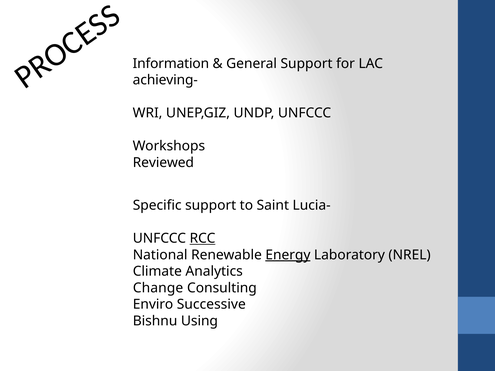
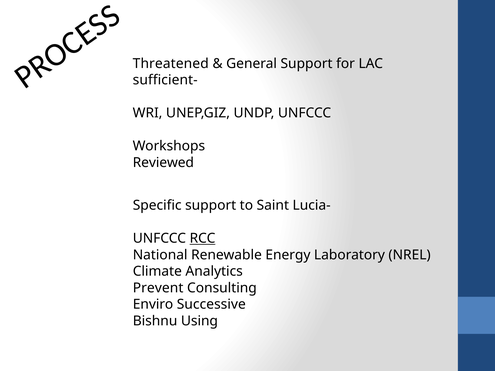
Information: Information -> Threatened (171, 64)
achieving-: achieving- -> sufficient- (165, 80)
Energy underline: present -> none (288, 255)
Change: Change -> Prevent (158, 288)
